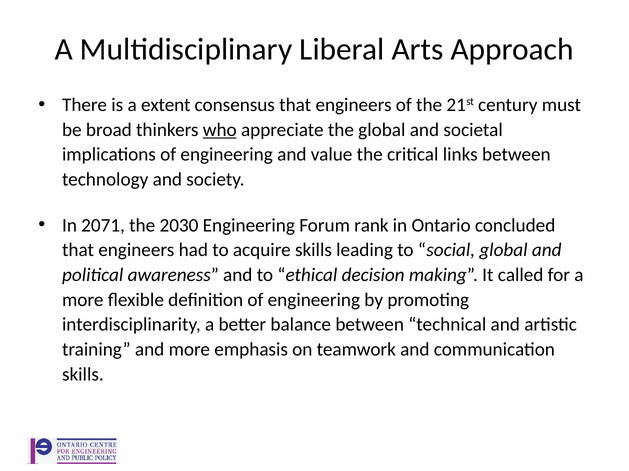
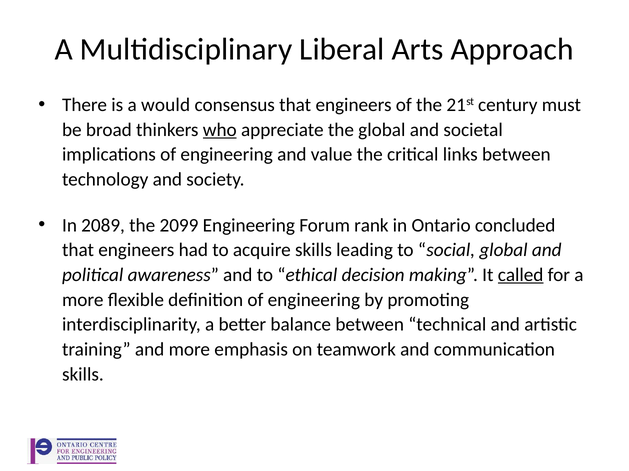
extent: extent -> would (166, 105)
2071: 2071 -> 2089 (103, 226)
2030: 2030 -> 2099 (179, 226)
called underline: none -> present (521, 275)
